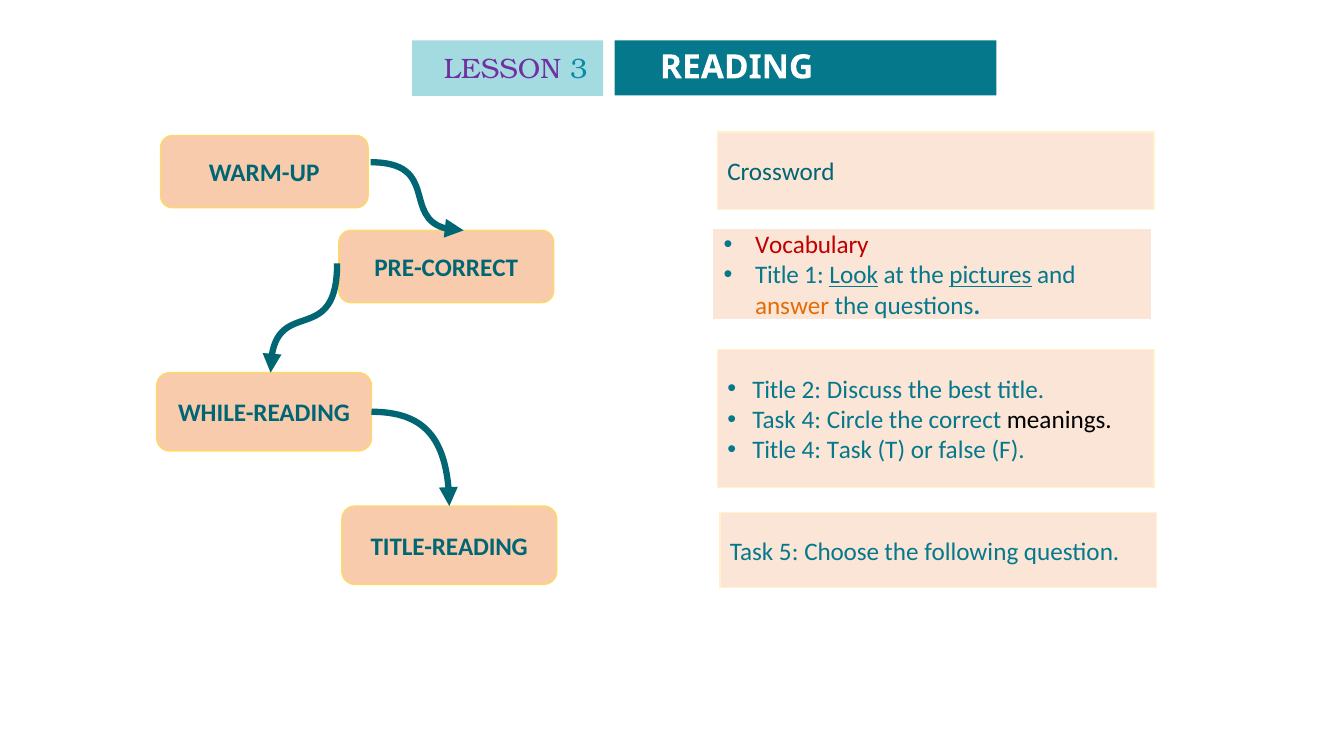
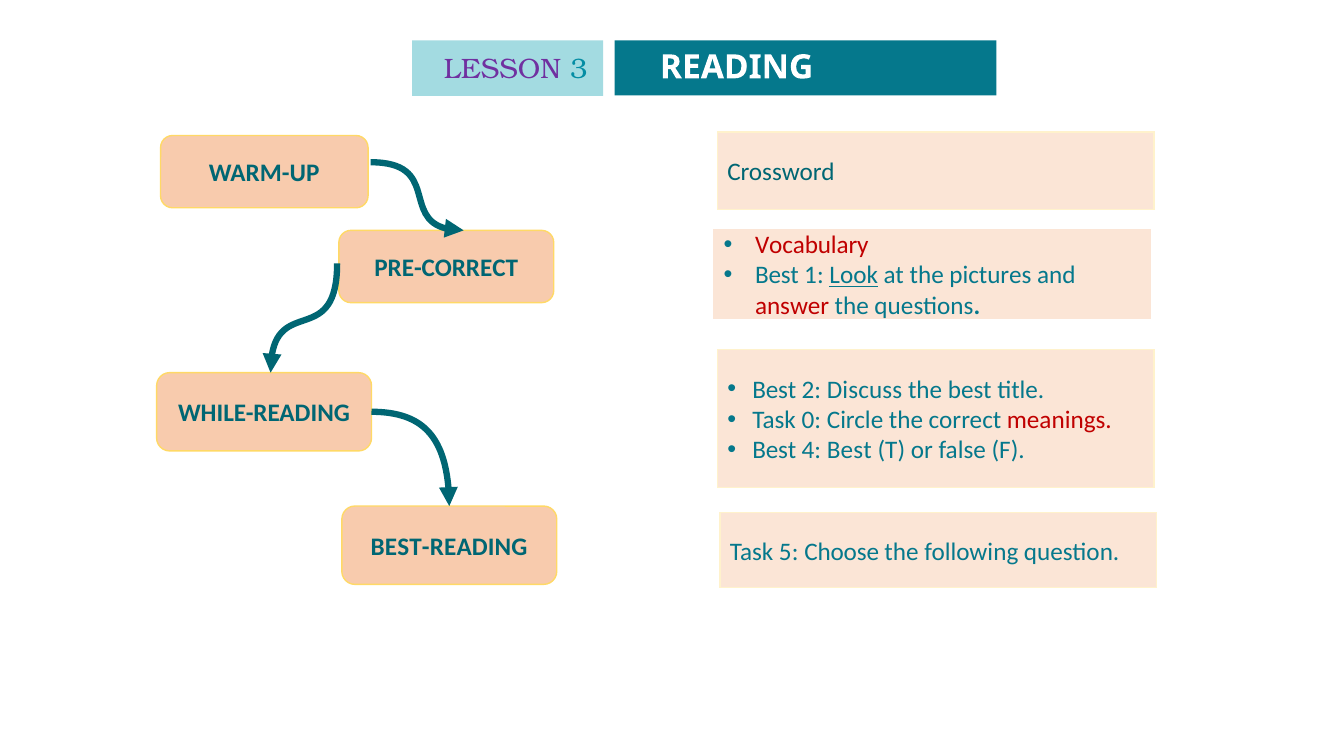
Title: Title -> Best (777, 275)
pictures underline: present -> none (990, 275)
answer colour: orange -> red (792, 306)
Title: Title -> Best (774, 390)
Task 4: 4 -> 0 (811, 420)
meanings colour: black -> red (1059, 420)
Title: Title -> Best (774, 450)
4 Task: Task -> Best (849, 450)
TITLE-READING: TITLE-READING -> BEST-READING (449, 547)
